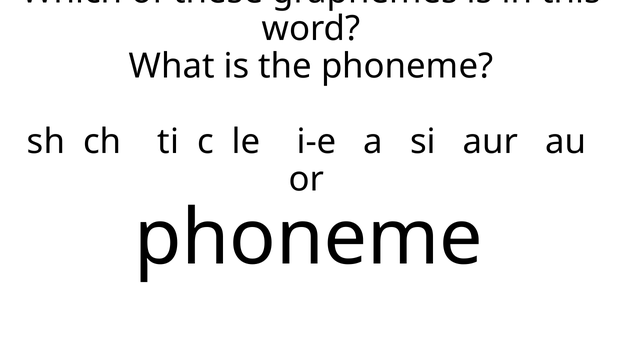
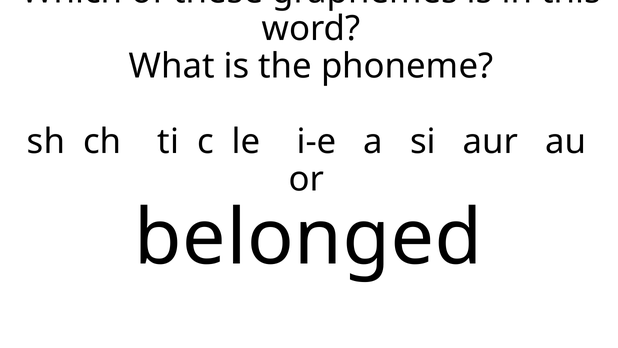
phoneme: phoneme -> belonged (308, 238)
